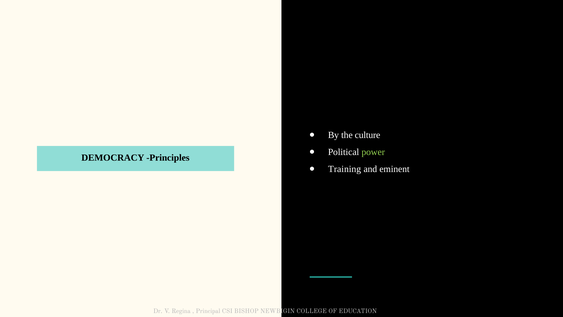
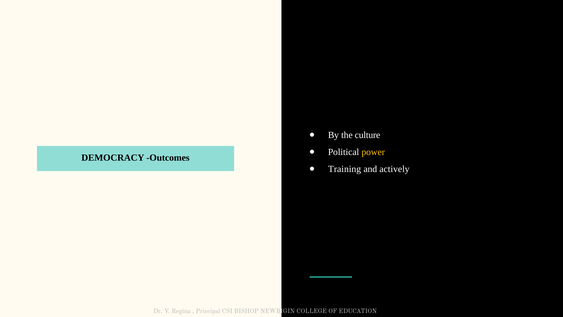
power colour: light green -> yellow (373, 152)
Principles: Principles -> Outcomes (168, 158)
eminent: eminent -> actively (394, 169)
